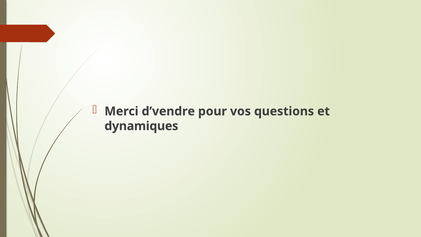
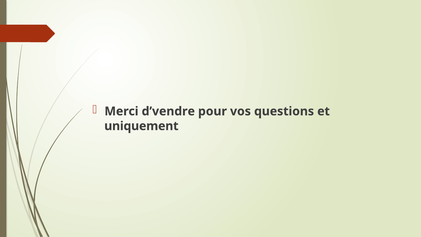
dynamiques: dynamiques -> uniquement (141, 126)
